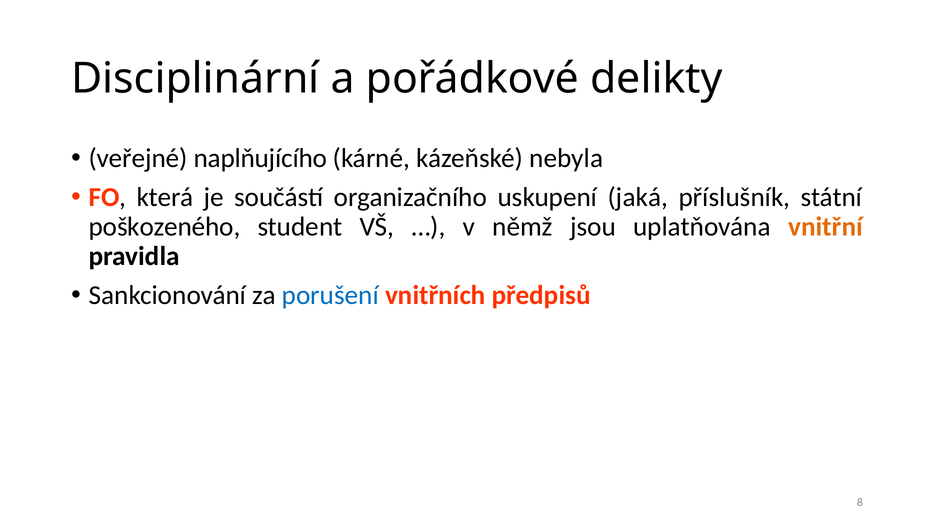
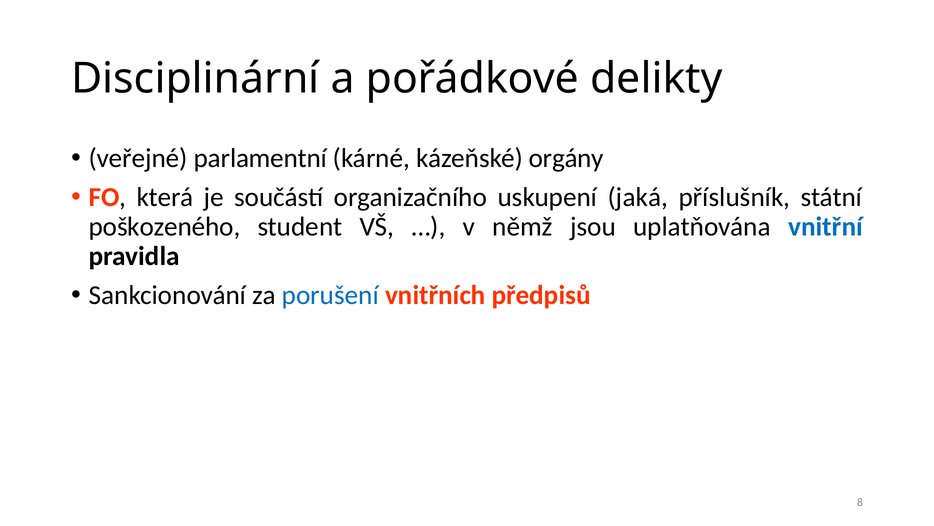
naplňujícího: naplňujícího -> parlamentní (260, 158)
nebyla: nebyla -> orgány (566, 158)
vnitřní colour: orange -> blue (826, 227)
